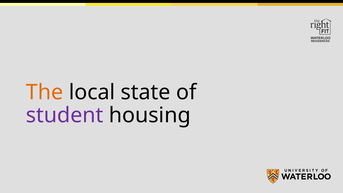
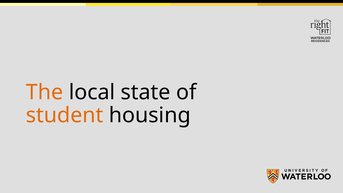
student colour: purple -> orange (65, 115)
